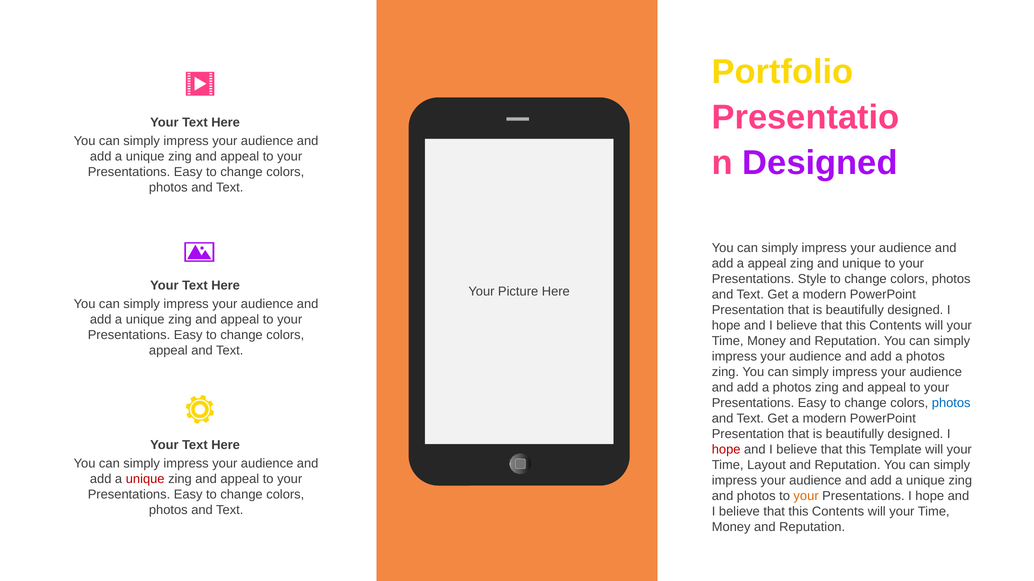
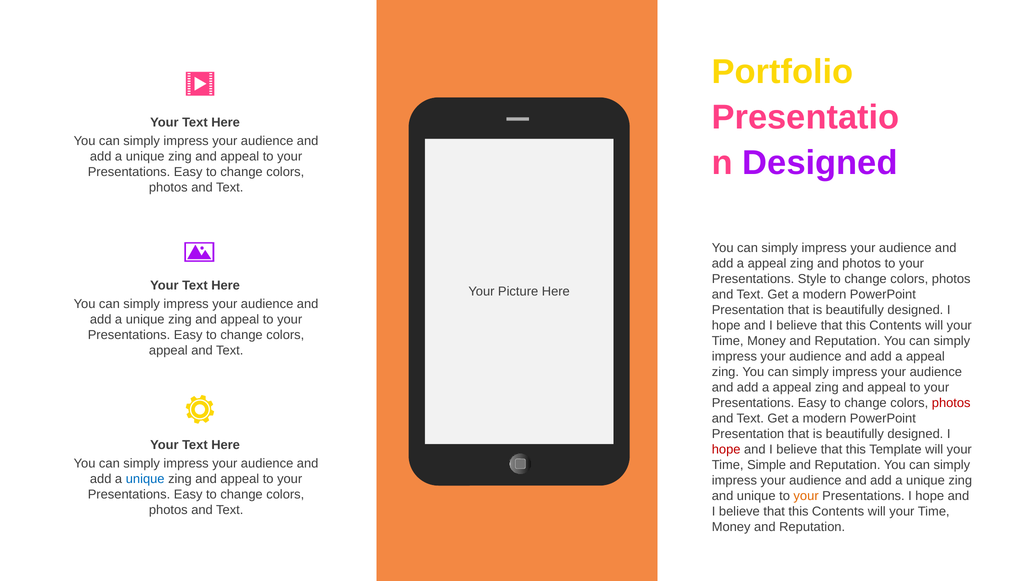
and unique: unique -> photos (862, 264)
photos: photos -> appeal (925, 357)
photos: photos -> appeal (792, 388)
photos colour: blue -> red (951, 403)
Layout: Layout -> Simple (767, 465)
unique colour: red -> blue (145, 480)
and photos: photos -> unique (756, 496)
